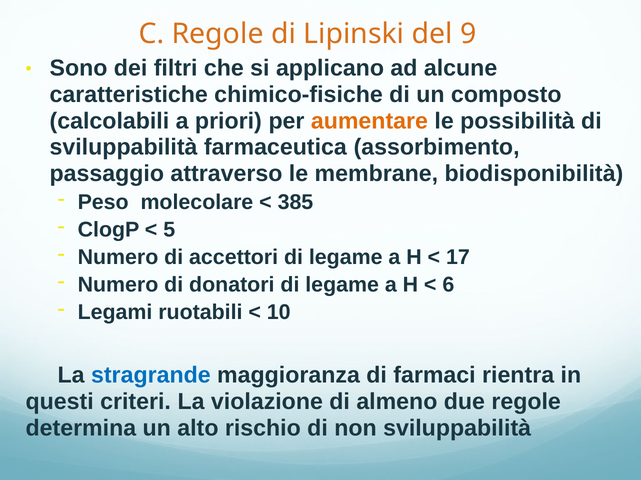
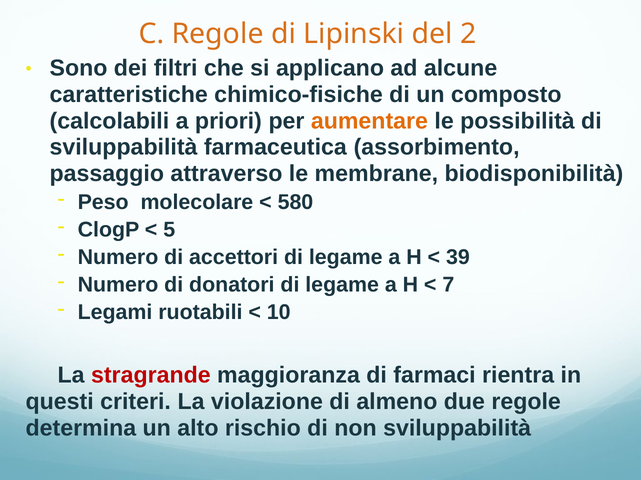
9: 9 -> 2 (468, 34)
385: 385 -> 580 (295, 202)
17: 17 -> 39 (458, 258)
6: 6 -> 7 (448, 285)
stragrande colour: blue -> red (151, 376)
